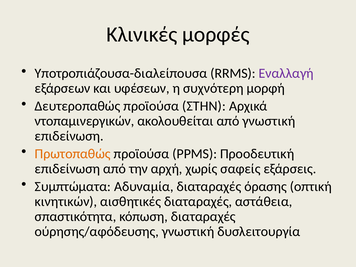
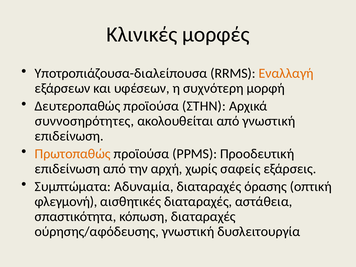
Εναλλαγή colour: purple -> orange (286, 73)
ντοπαμινεργικών: ντοπαμινεργικών -> συννοσηρότητες (84, 121)
κινητικών: κινητικών -> φλεγμονή (66, 202)
